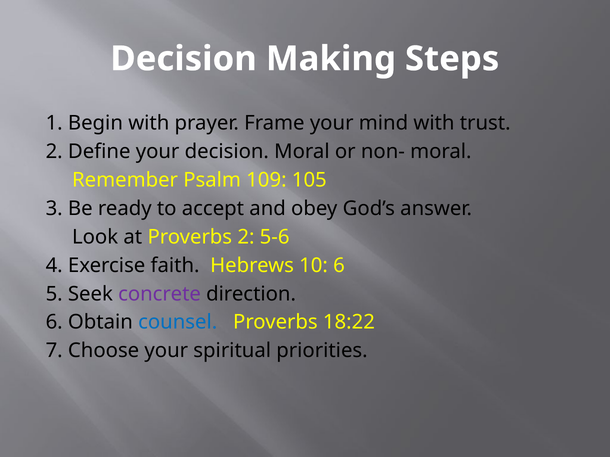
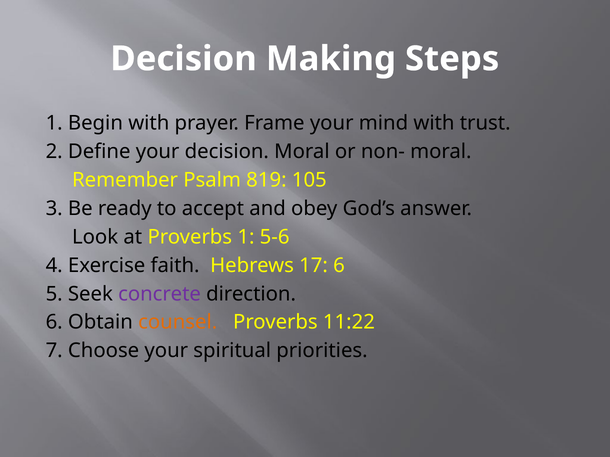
109: 109 -> 819 (266, 180)
Proverbs 2: 2 -> 1 (246, 237)
10: 10 -> 17 (314, 266)
counsel colour: blue -> orange (178, 323)
18:22: 18:22 -> 11:22 (349, 323)
